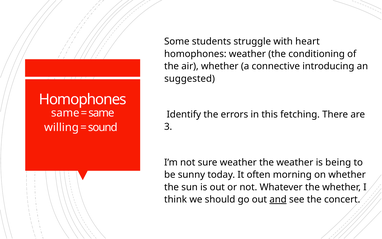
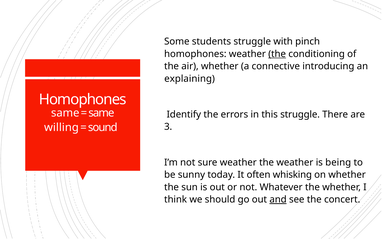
heart: heart -> pinch (308, 42)
the underline: none -> present (277, 54)
suggested: suggested -> explaining (190, 79)
this fetching: fetching -> struggle (300, 114)
morning: morning -> whisking (292, 175)
